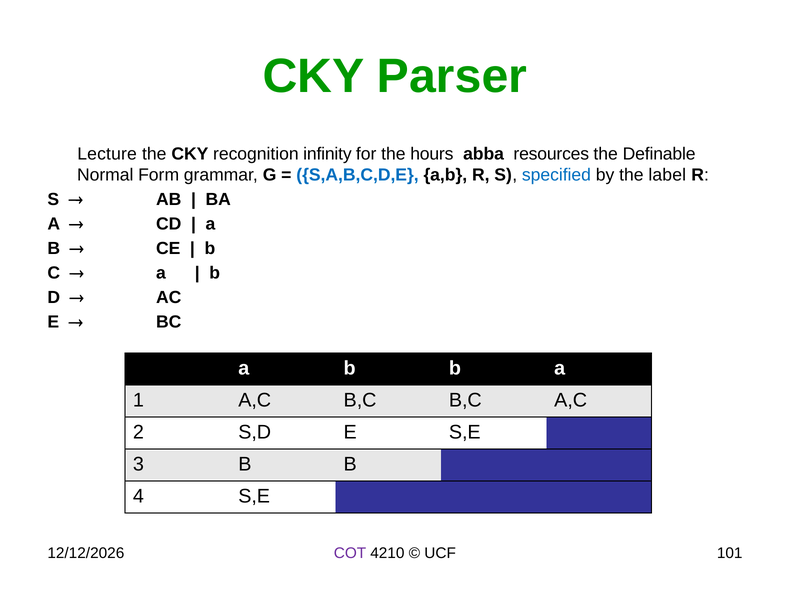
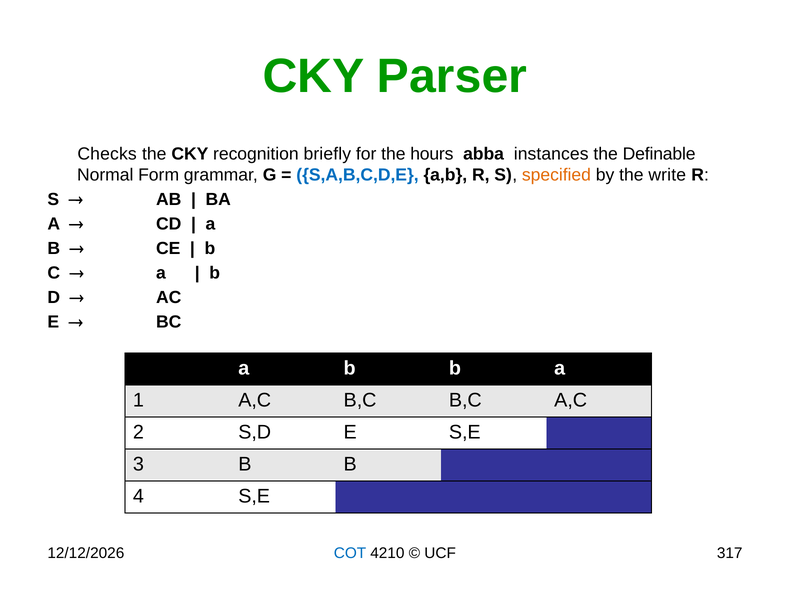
Lecture: Lecture -> Checks (107, 154)
infinity: infinity -> briefly (327, 154)
resources: resources -> instances (551, 154)
specified colour: blue -> orange (556, 175)
label: label -> write (667, 175)
COT colour: purple -> blue (350, 554)
101: 101 -> 317 (730, 554)
